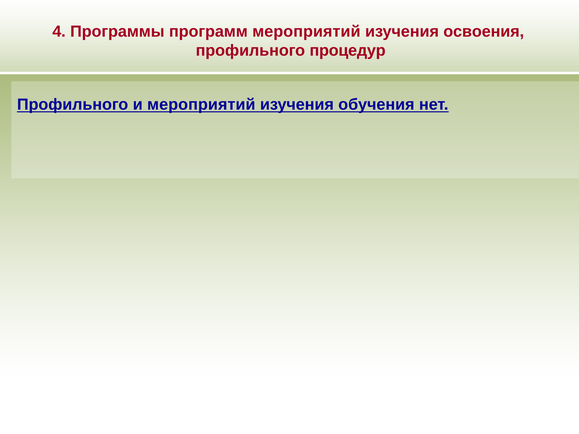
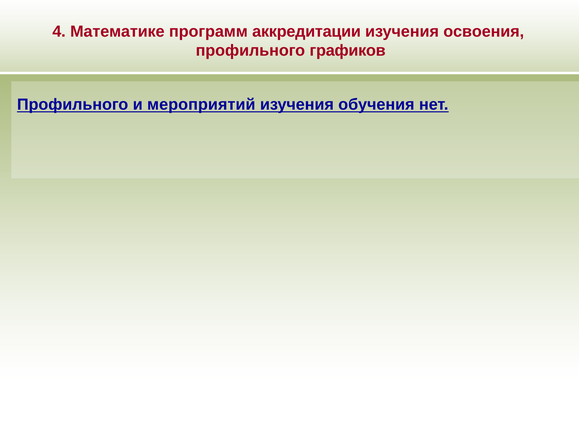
Программы: Программы -> Математике (117, 31)
программ мероприятий: мероприятий -> аккредитации (307, 31)
процедур: процедур -> графиков (348, 51)
